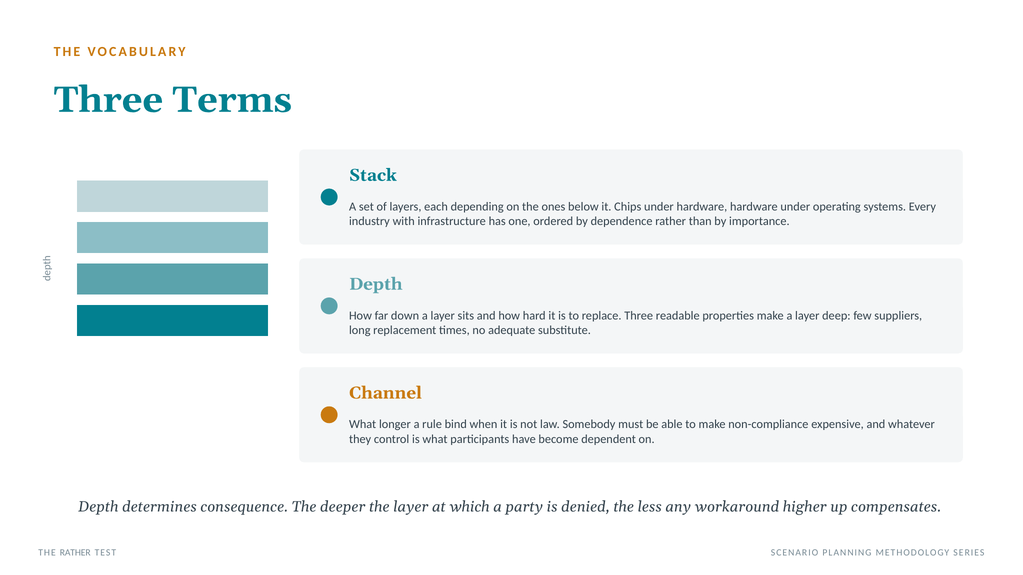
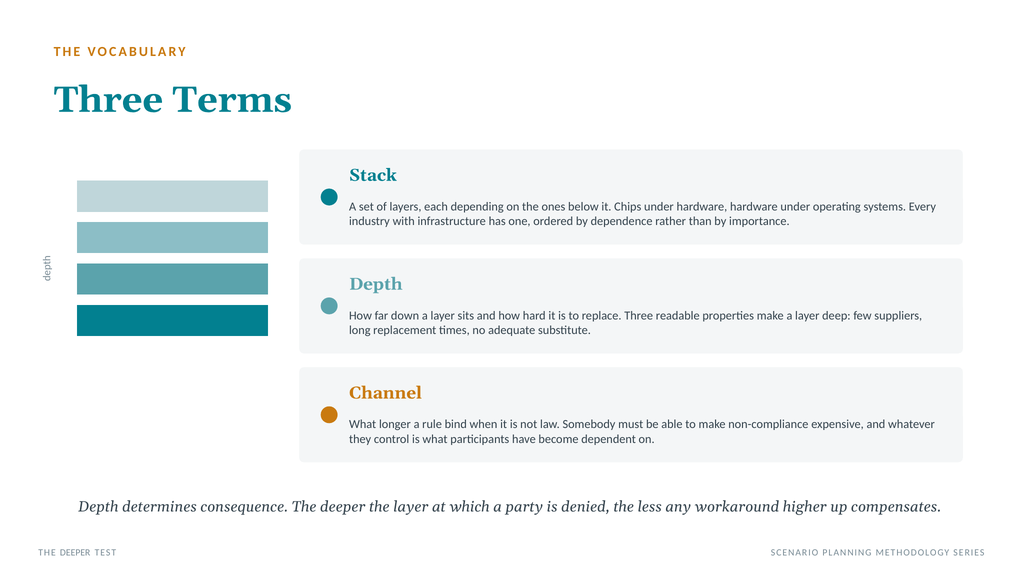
RATHER: RATHER -> DEEPER (75, 553)
